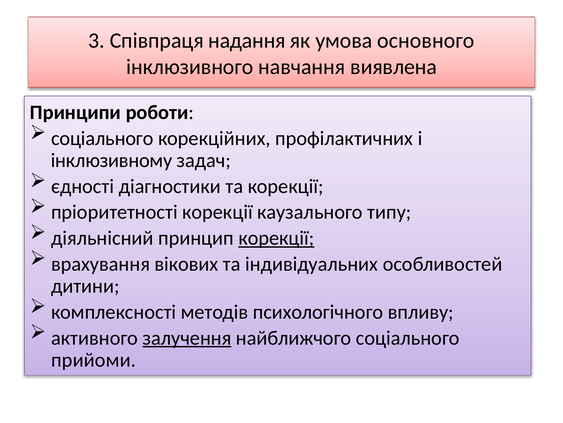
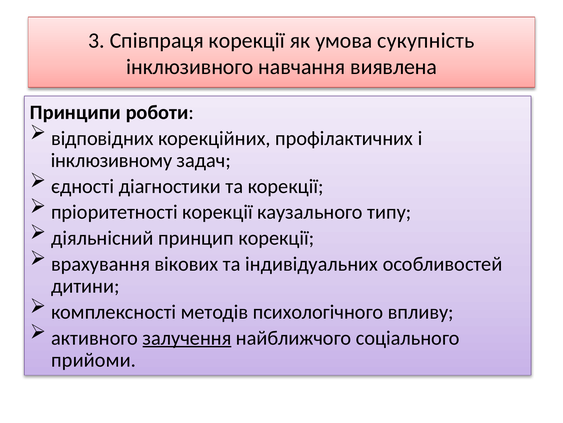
Співпраця надання: надання -> корекції (247, 40)
основного: основного -> сукупність (426, 40)
соціального: соціального -> відповідних (102, 138)
корекції underline: present -> none (276, 238)
